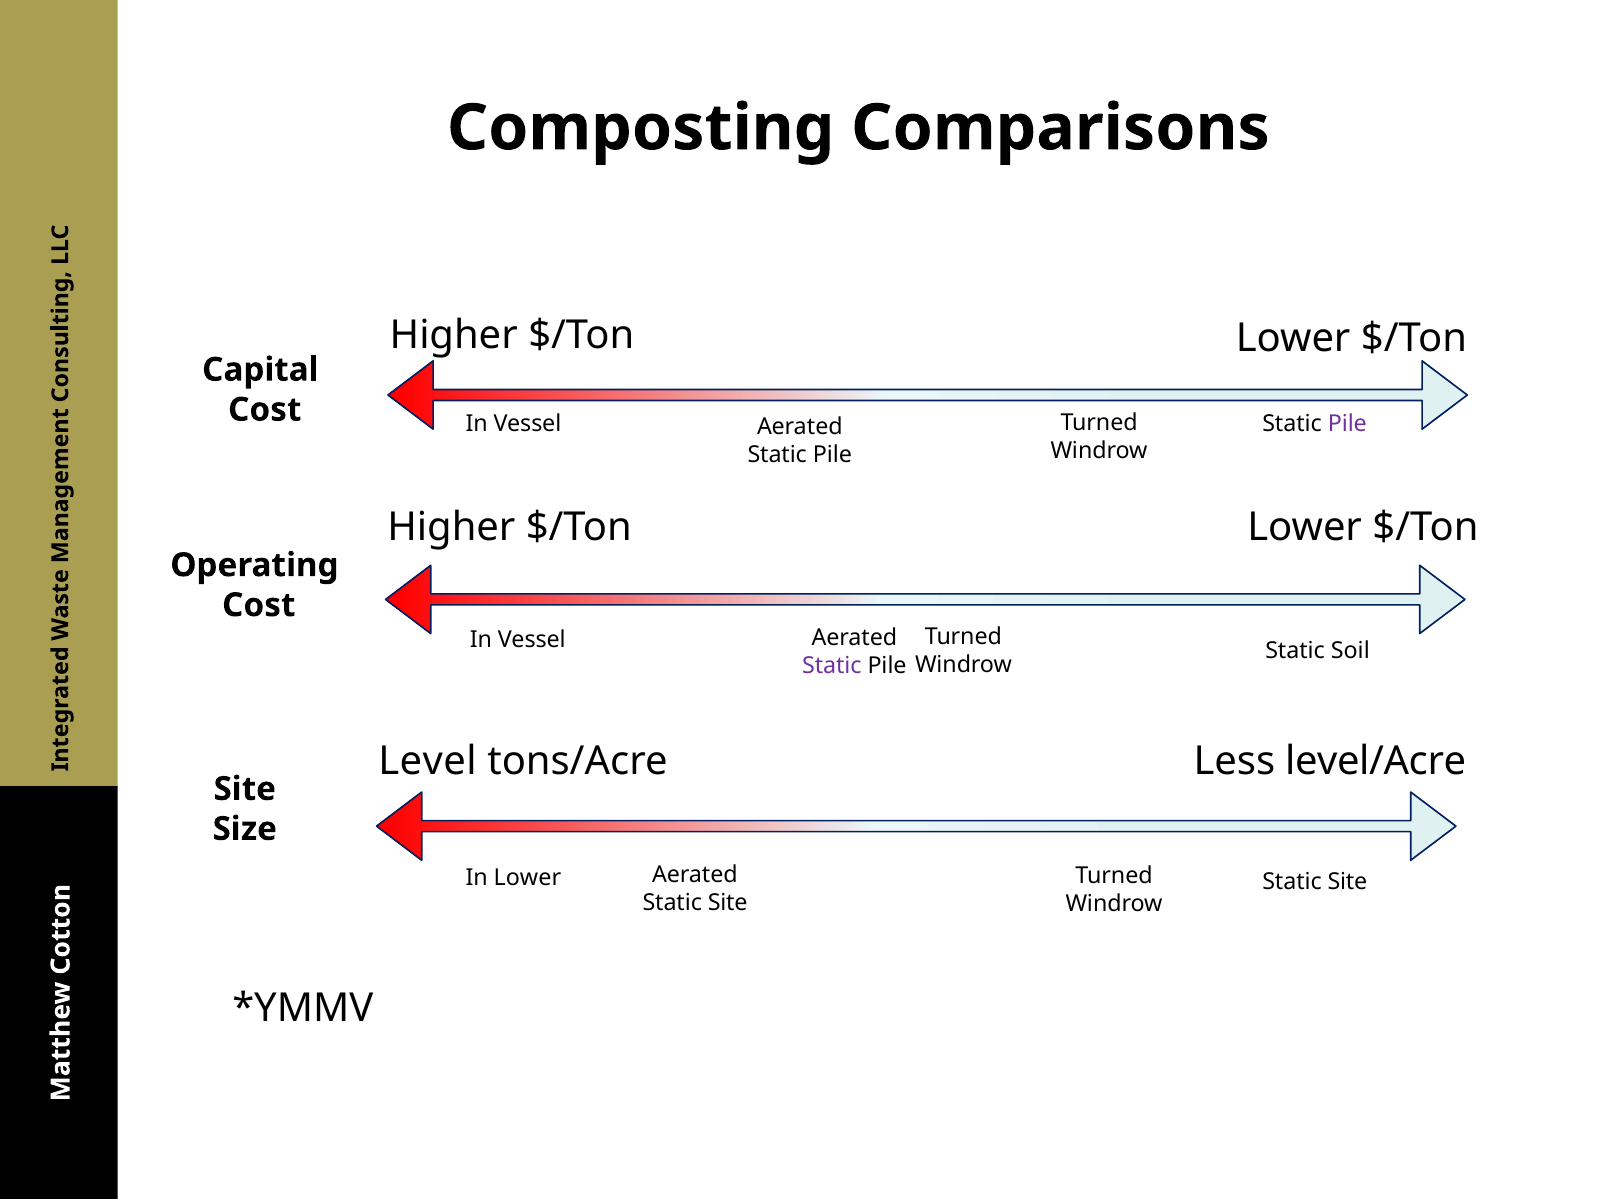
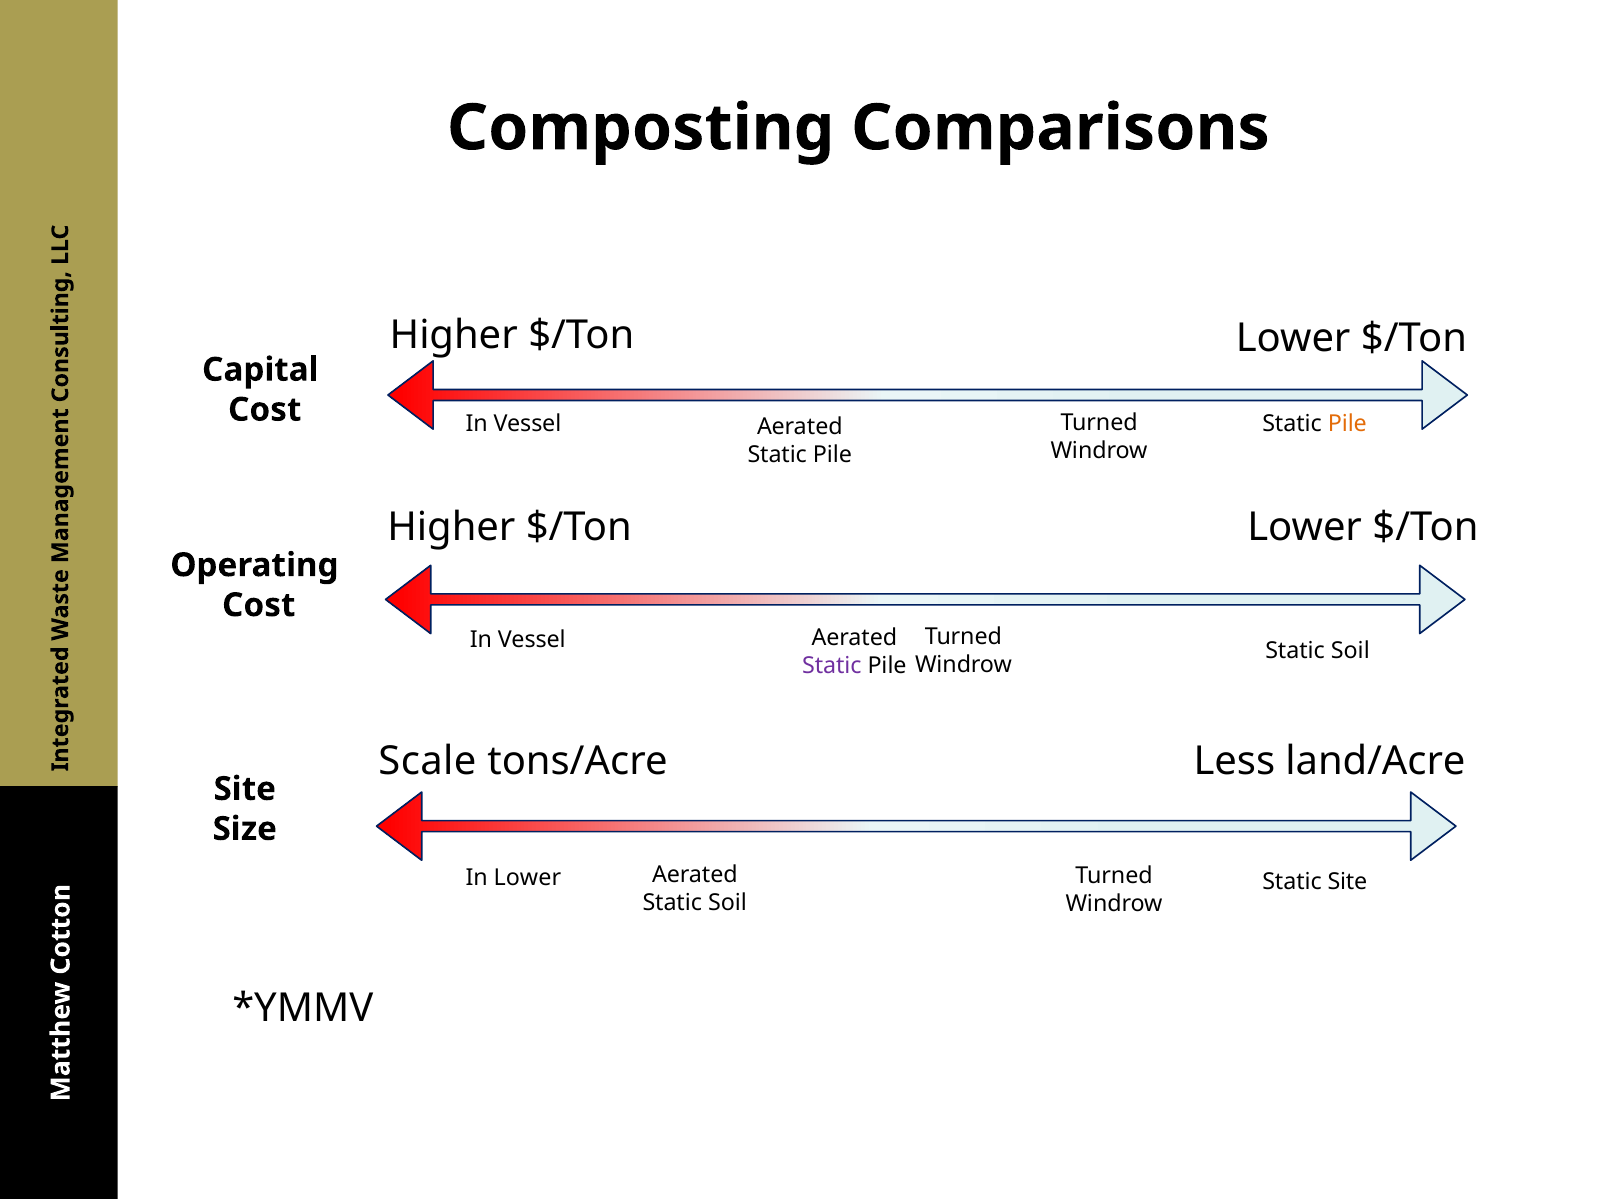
Pile colour: purple -> orange (1347, 423)
Level: Level -> Scale (427, 761)
level/Acre: level/Acre -> land/Acre (1375, 761)
Site: Site -> Soil (728, 903)
